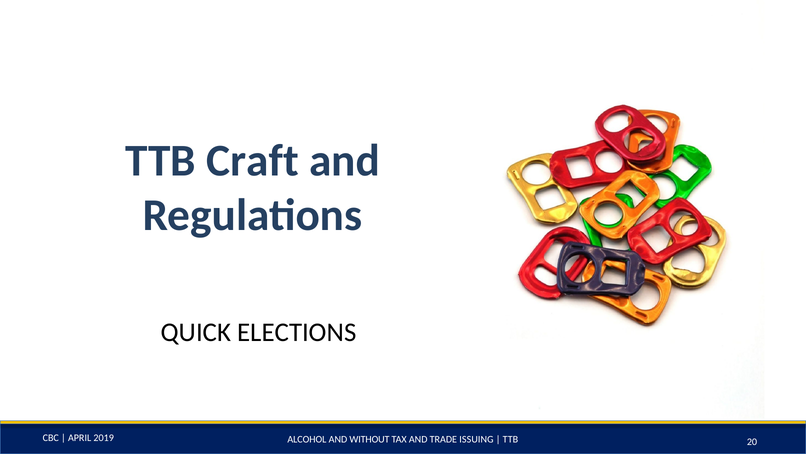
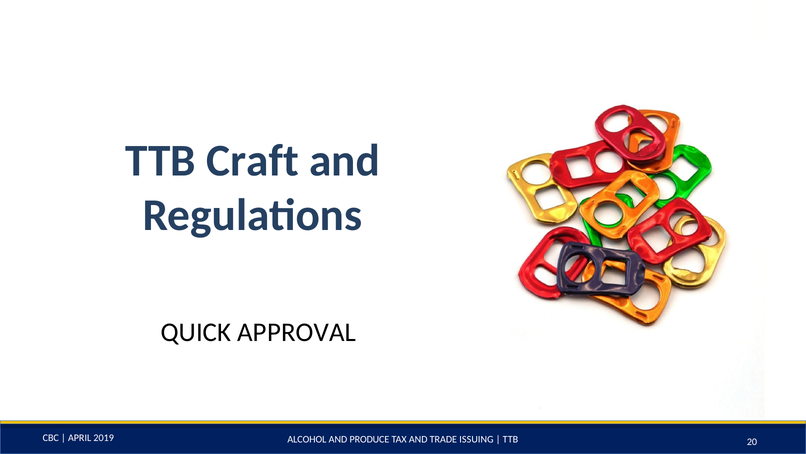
ELECTIONS: ELECTIONS -> APPROVAL (297, 332)
WITHOUT: WITHOUT -> PRODUCE (369, 439)
